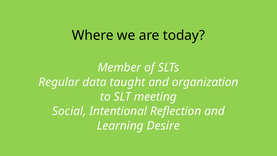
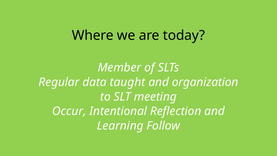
Social: Social -> Occur (69, 111)
Desire: Desire -> Follow (163, 126)
